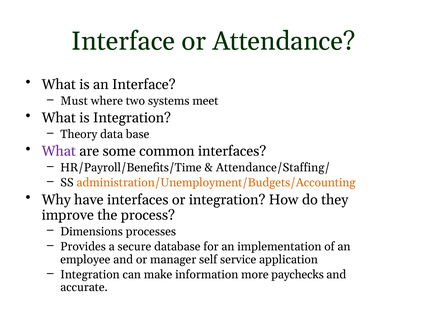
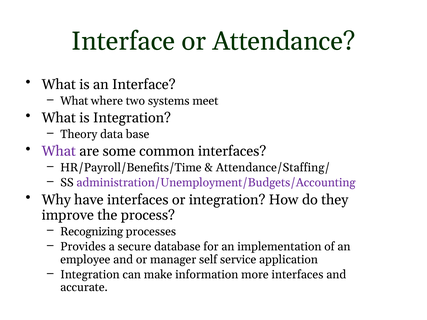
Must: Must -> What (74, 101)
administration/Unemployment/Budgets/Accounting colour: orange -> purple (216, 183)
Dimensions: Dimensions -> Recognizing (92, 232)
more paychecks: paychecks -> interfaces (297, 275)
